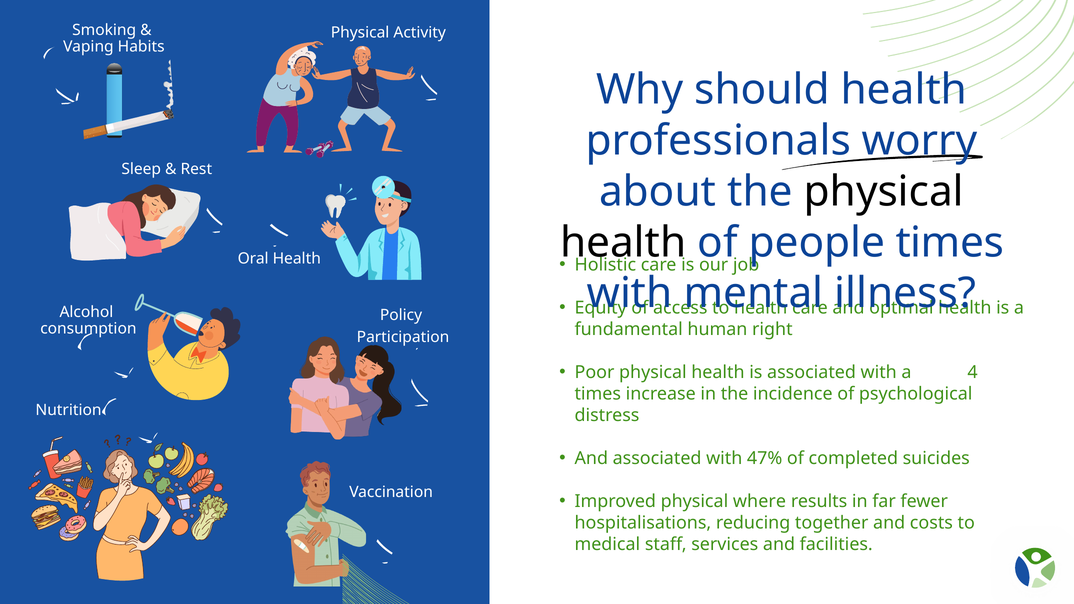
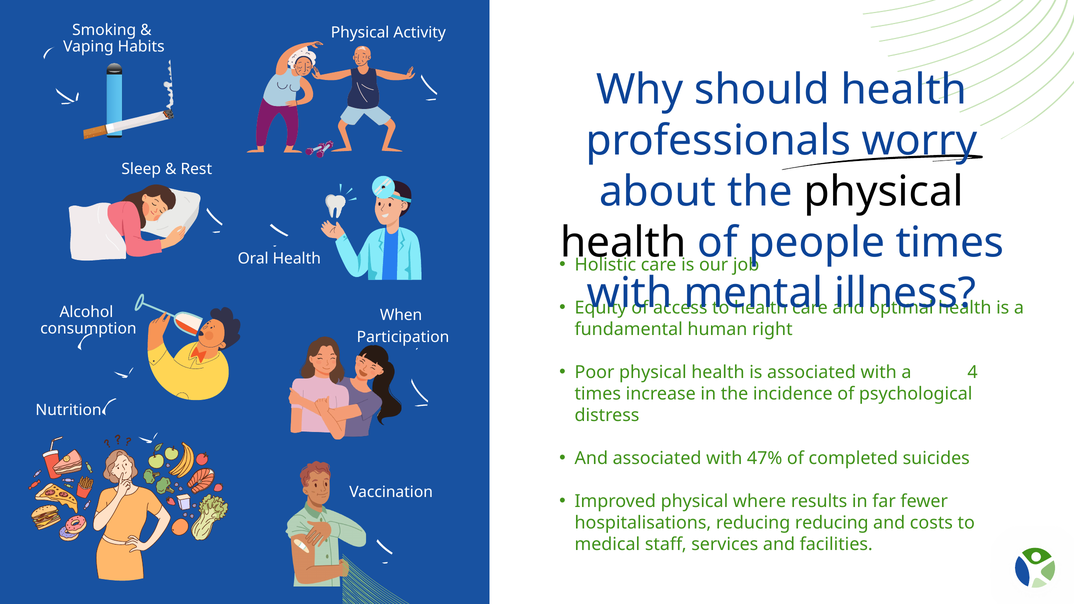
Policy: Policy -> When (401, 315)
reducing together: together -> reducing (832, 523)
